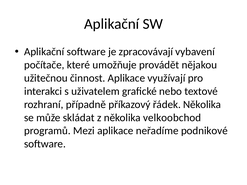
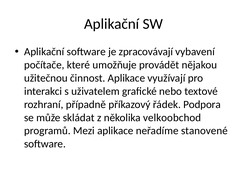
řádek Několika: Několika -> Podpora (202, 105)
podnikové: podnikové -> stanovené (204, 131)
